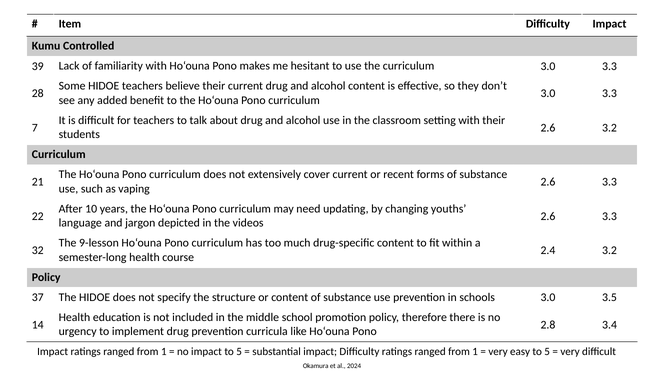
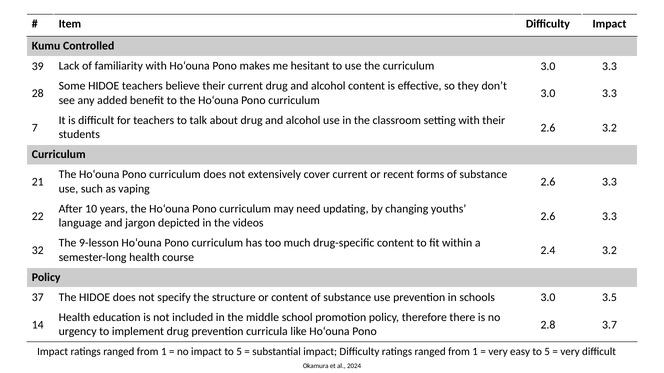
3.4: 3.4 -> 3.7 (610, 325)
